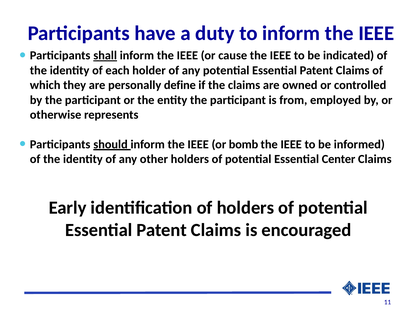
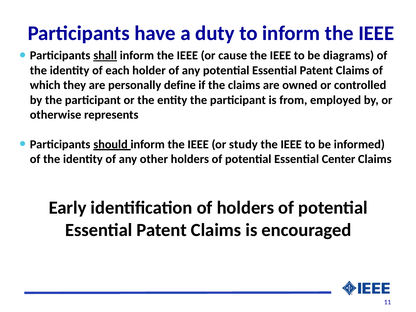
indicated: indicated -> diagrams (349, 56)
bomb: bomb -> study (243, 144)
